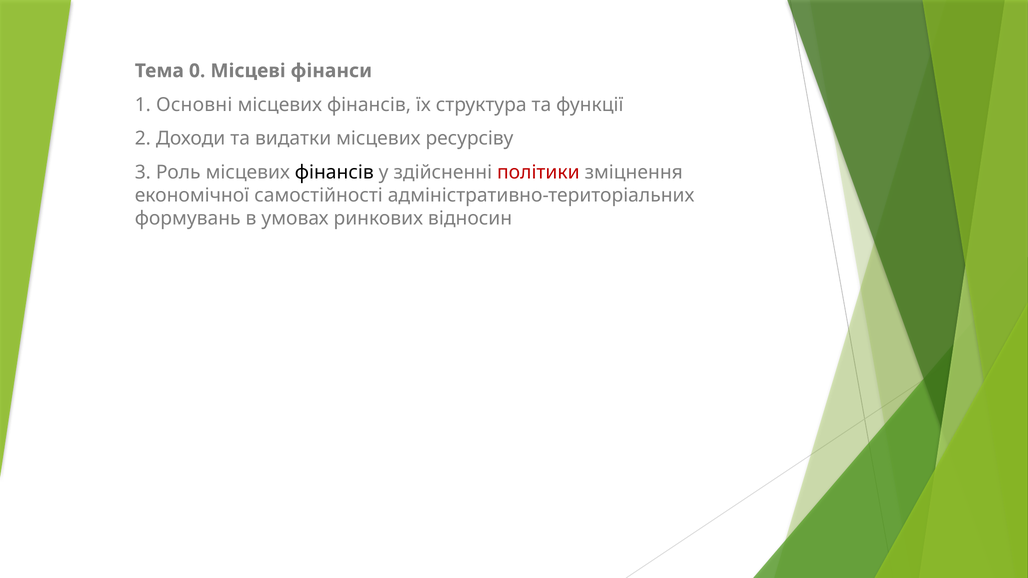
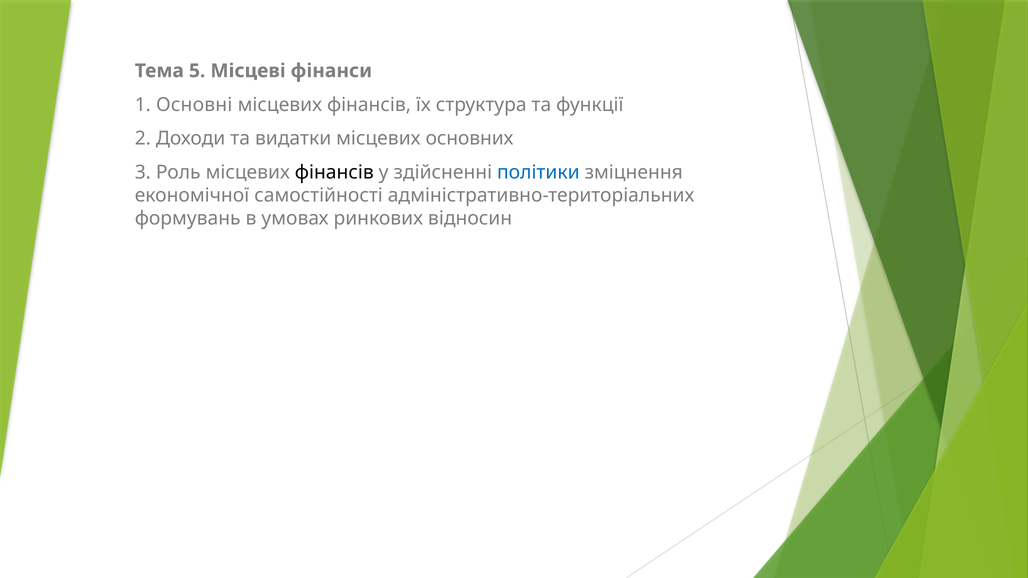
0: 0 -> 5 (197, 71)
ресурсіву: ресурсіву -> основних (470, 139)
політики colour: red -> blue (538, 172)
